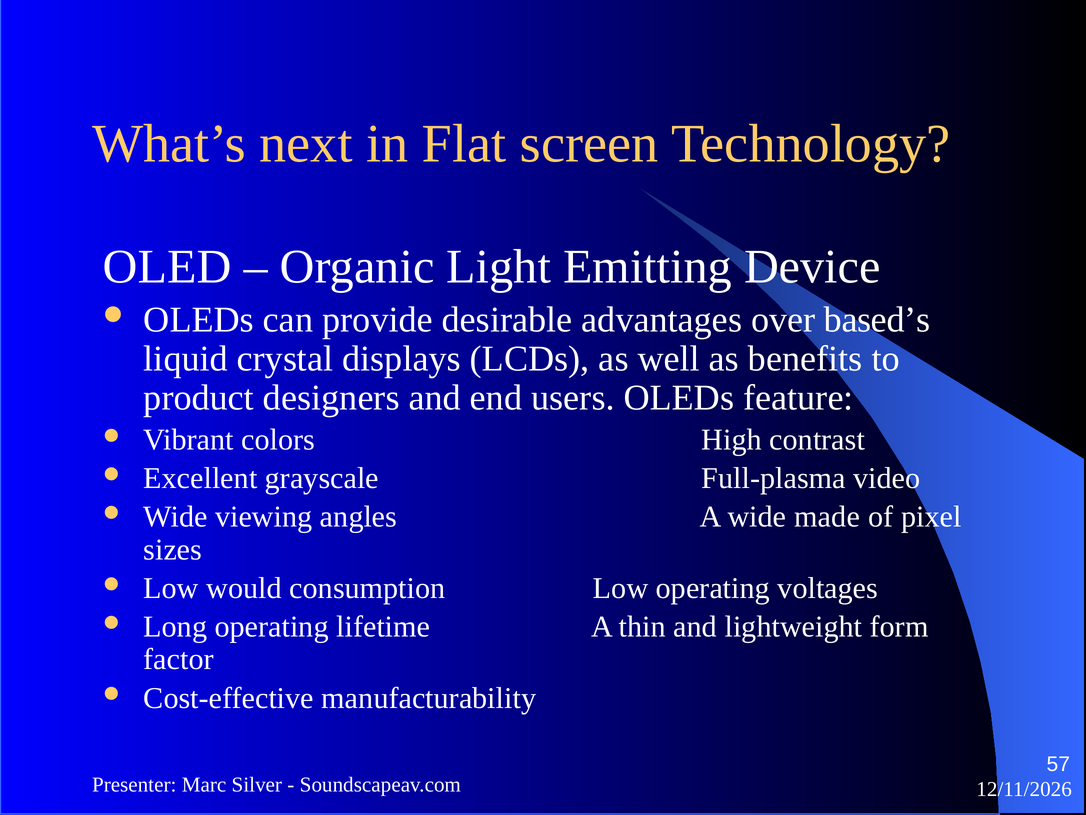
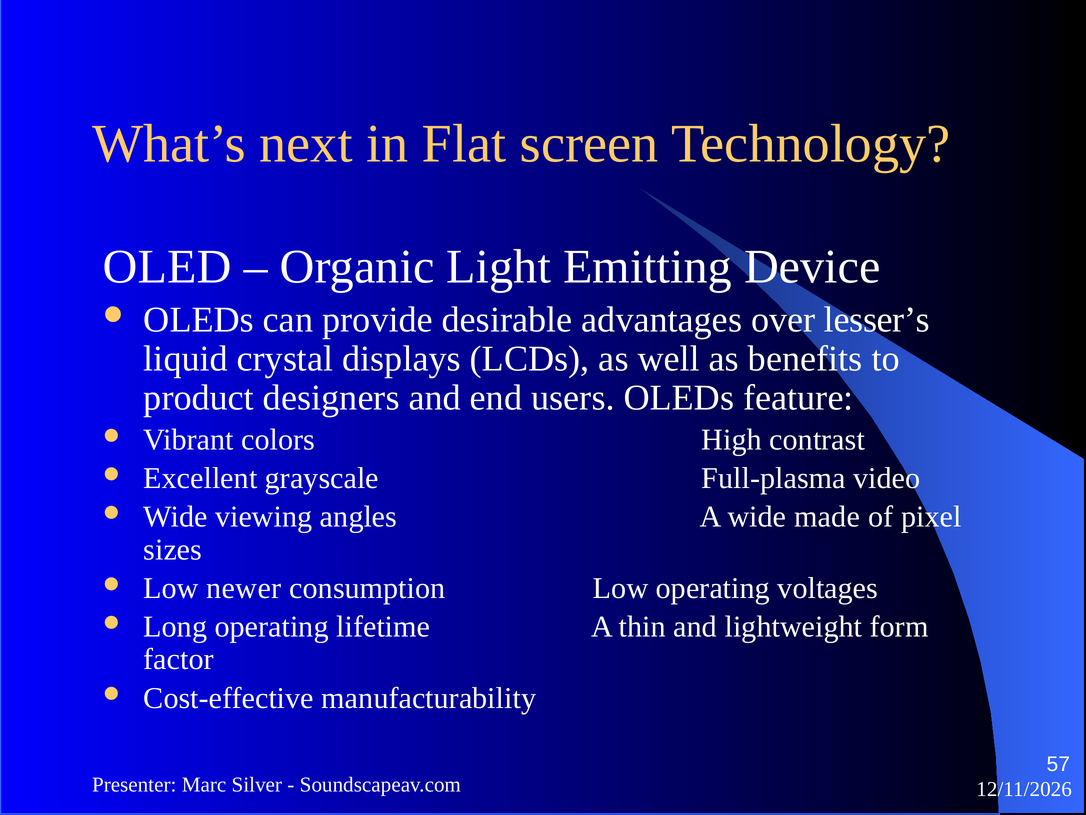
based’s: based’s -> lesser’s (877, 319)
would: would -> newer (244, 588)
